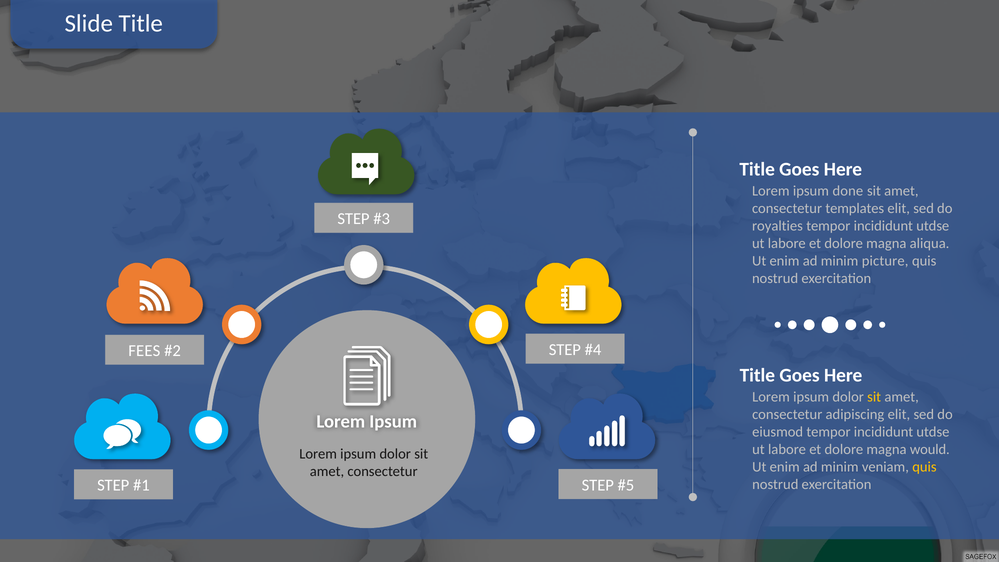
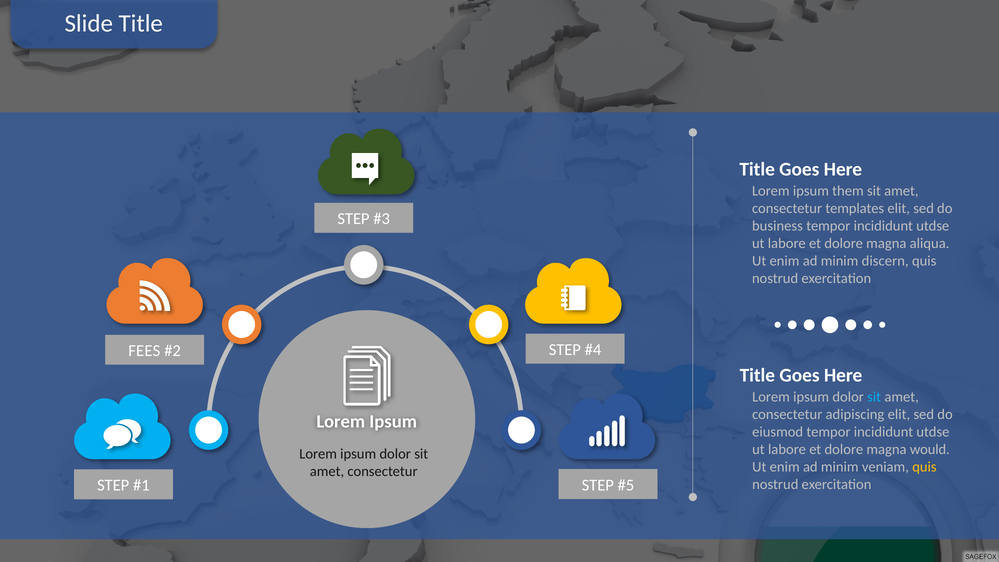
done: done -> them (848, 191)
royalties: royalties -> business (777, 226)
picture: picture -> discern (885, 261)
sit colour: yellow -> light blue (874, 397)
